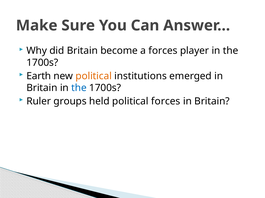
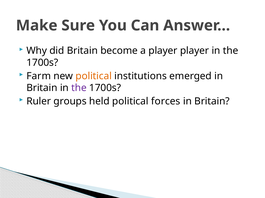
a forces: forces -> player (163, 51)
Earth: Earth -> Farm (39, 76)
the colour: blue -> purple (79, 88)
